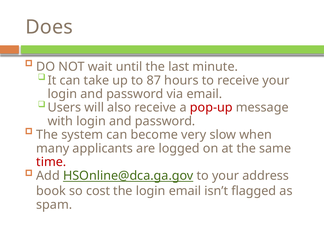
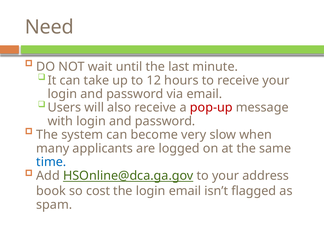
Does: Does -> Need (49, 27)
87: 87 -> 12 (154, 80)
time colour: red -> blue (51, 162)
